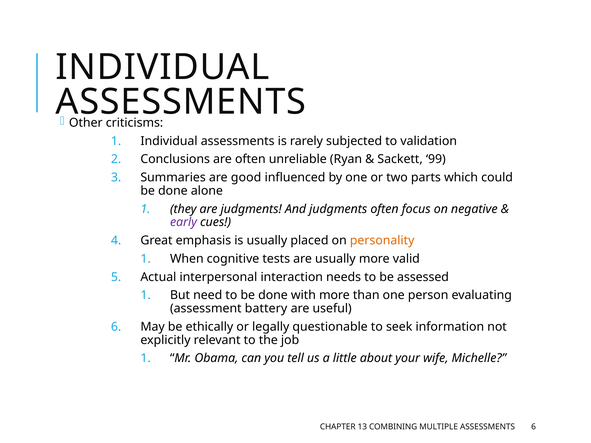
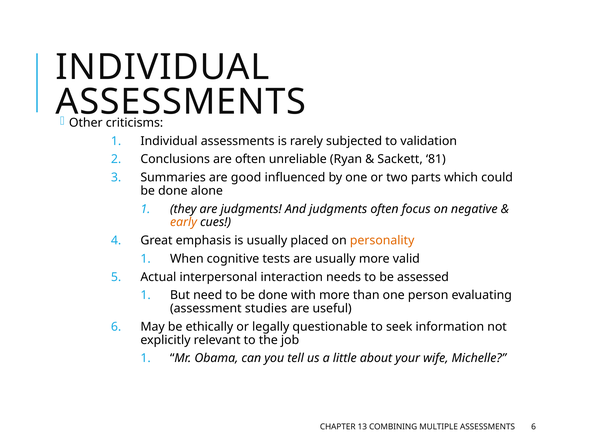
99: 99 -> 81 (436, 159)
early colour: purple -> orange (183, 222)
battery: battery -> studies (266, 309)
